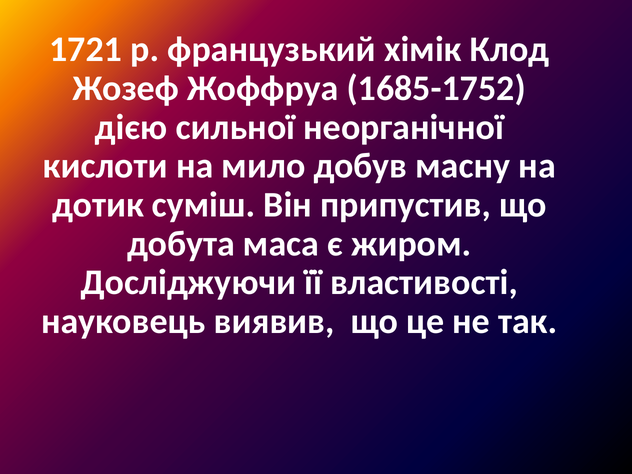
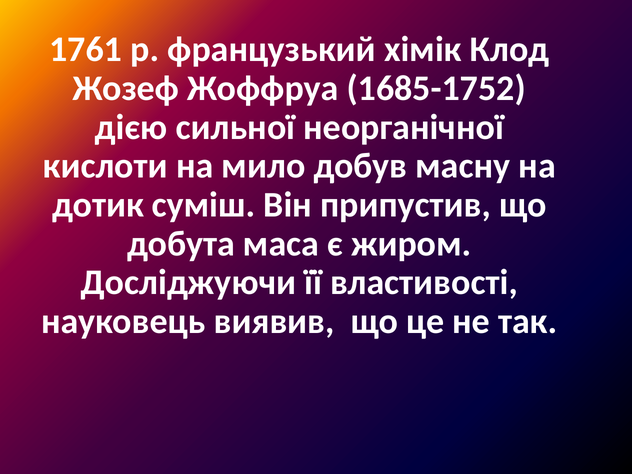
1721: 1721 -> 1761 (86, 49)
